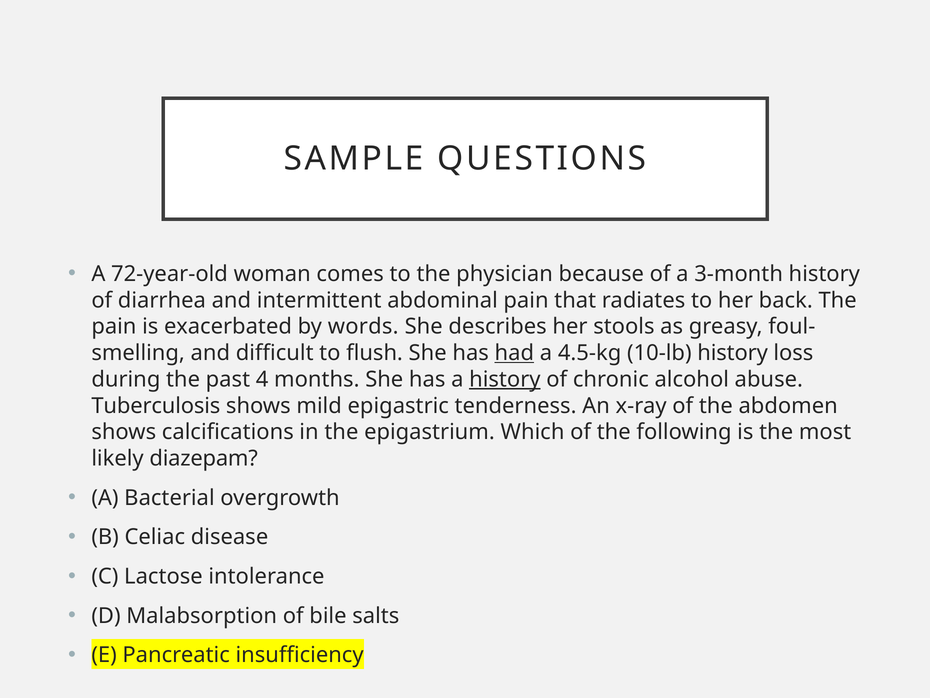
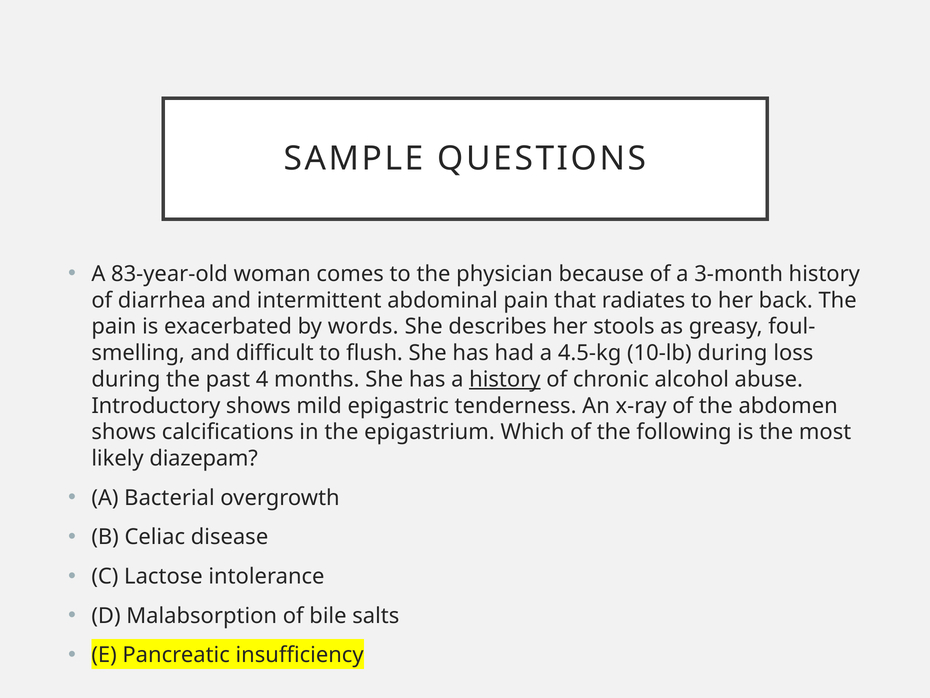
72-year-old: 72-year-old -> 83-year-old (169, 274)
had underline: present -> none (514, 353)
10-lb history: history -> during (732, 353)
Tuberculosis: Tuberculosis -> Introductory (156, 406)
